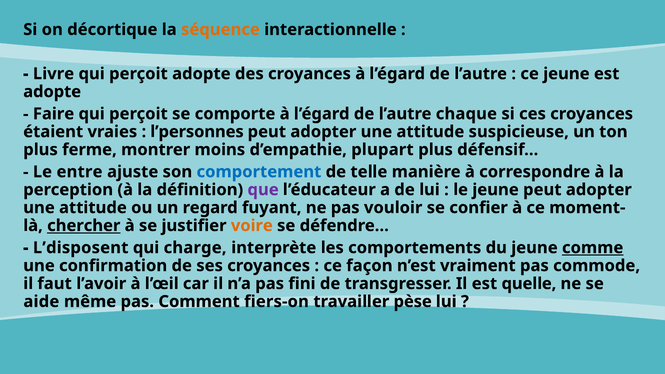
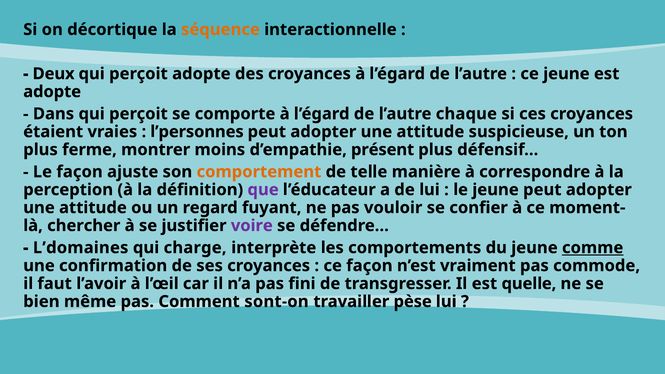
Livre: Livre -> Deux (54, 74)
Faire: Faire -> Dans (53, 114)
plupart: plupart -> présent (383, 150)
Le entre: entre -> façon (80, 172)
comportement colour: blue -> orange (259, 172)
chercher underline: present -> none (84, 226)
voire colour: orange -> purple (252, 226)
L’disposent: L’disposent -> L’domaines (81, 248)
aide: aide -> bien (41, 302)
fiers-on: fiers-on -> sont-on (276, 302)
